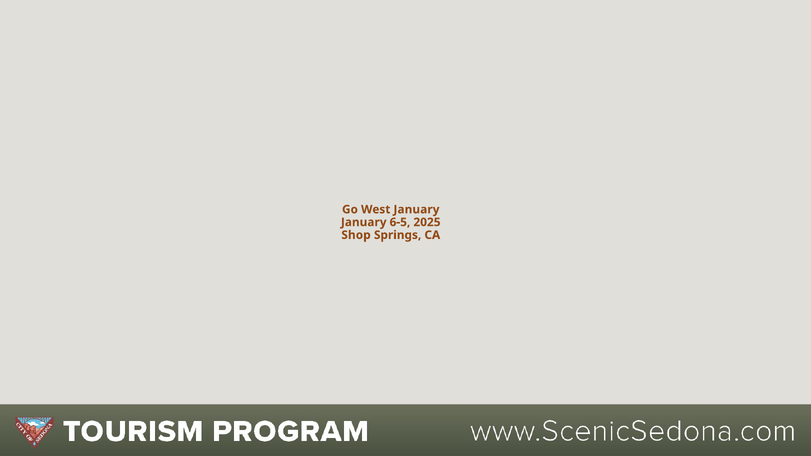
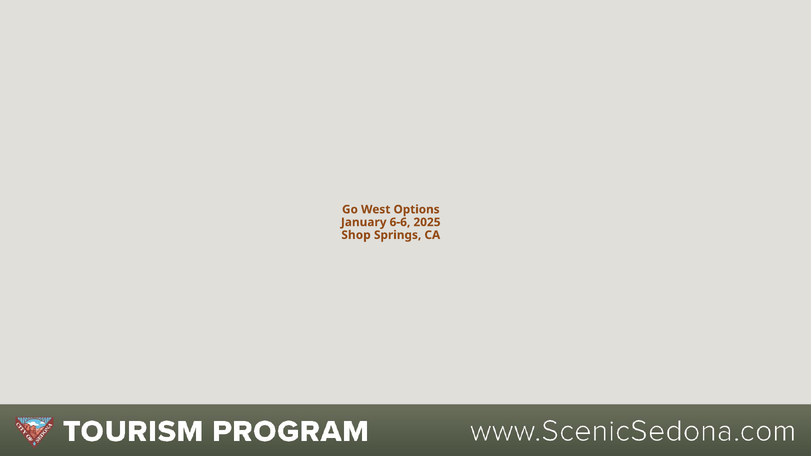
West January: January -> Options (417, 210)
6-5: 6-5 -> 6-6 (400, 222)
